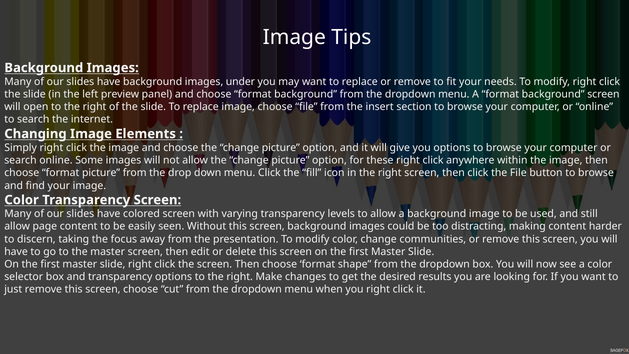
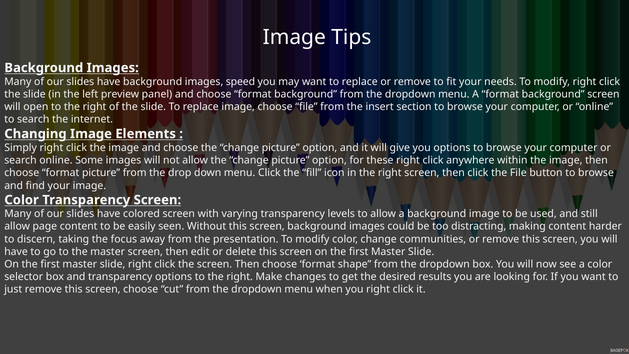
under: under -> speed (240, 82)
